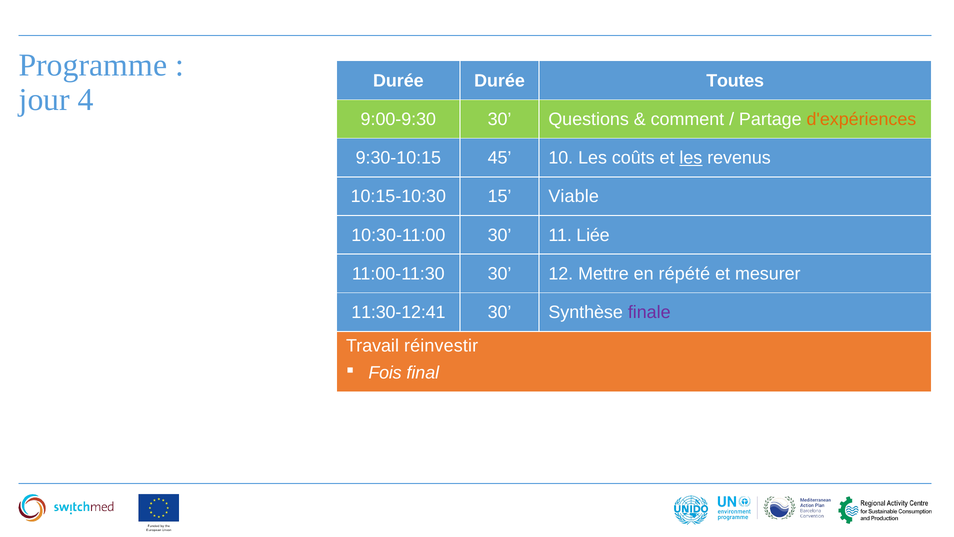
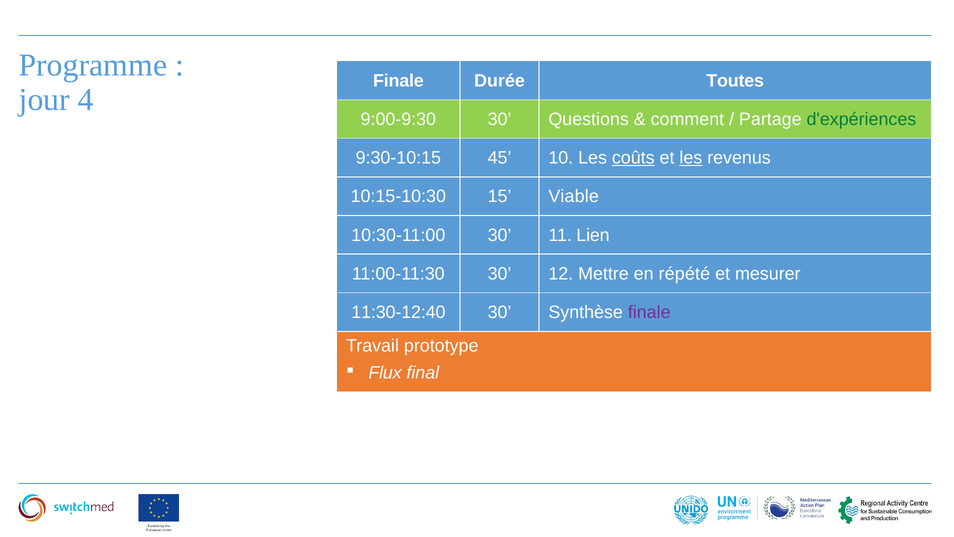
Durée: Durée -> Finale (398, 81)
d'expériences colour: orange -> green (861, 119)
coûts underline: none -> present (633, 158)
Liée: Liée -> Lien (593, 235)
11:30-12:41: 11:30-12:41 -> 11:30-12:40 (398, 312)
réinvestir: réinvestir -> prototype (441, 346)
Fois: Fois -> Flux (385, 372)
